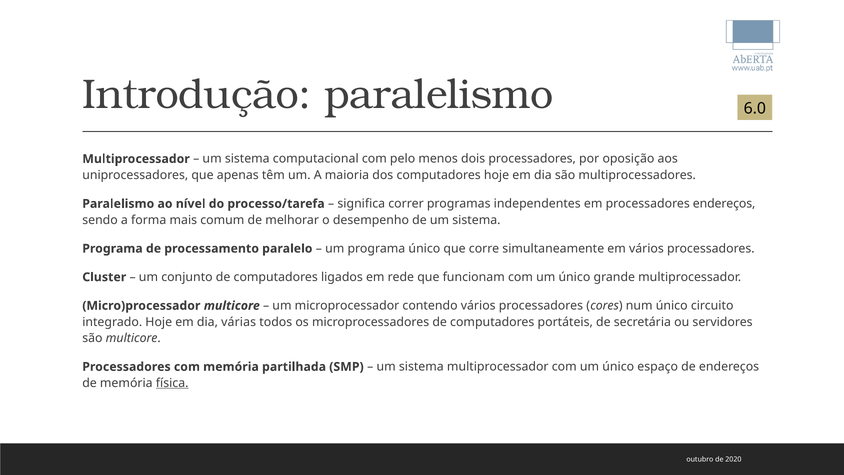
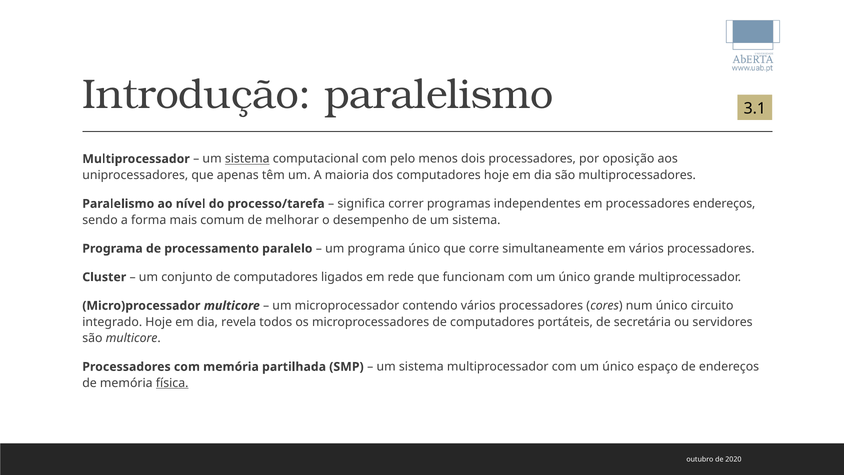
6.0: 6.0 -> 3.1 (755, 108)
sistema underline: none -> present (247, 159)
várias: várias -> revela (239, 322)
